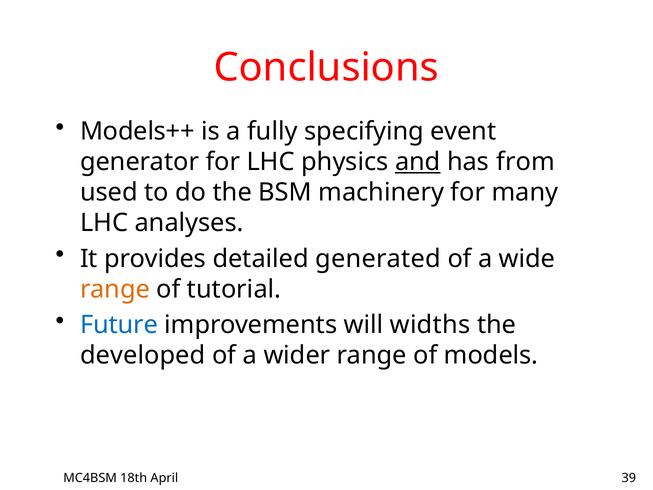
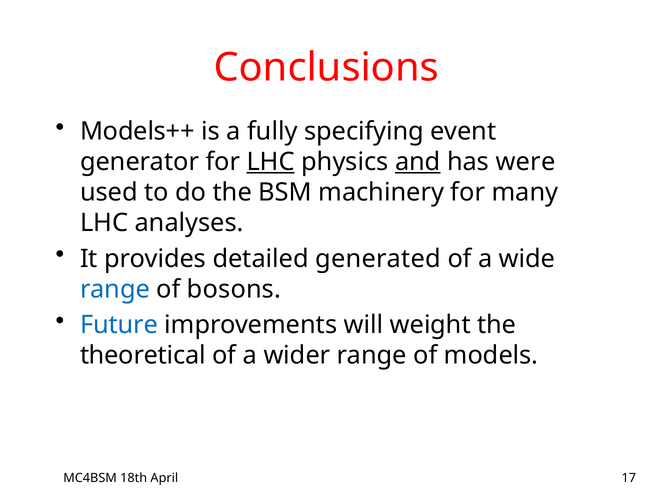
LHC underline: none -> present (271, 162)
from: from -> were (526, 162)
range colour: orange -> blue (115, 289)
tutorial: tutorial -> bosons (234, 289)
widths: widths -> weight (430, 325)
developed: developed -> theoretical (143, 355)
39: 39 -> 17 (629, 478)
